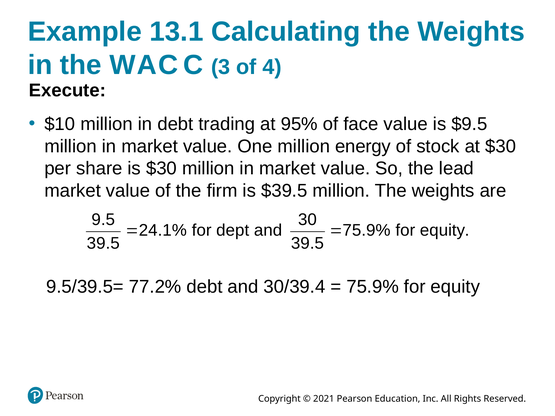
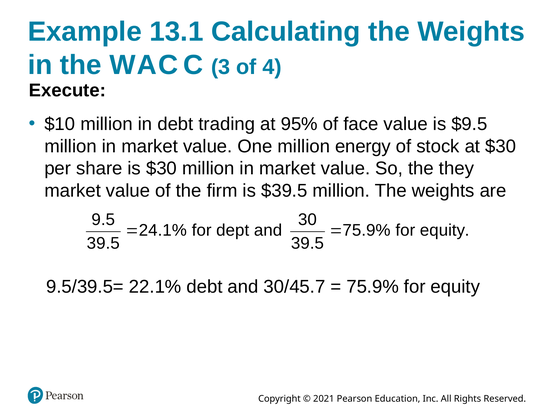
lead: lead -> they (456, 169)
77.2%: 77.2% -> 22.1% (155, 287)
30/39.4: 30/39.4 -> 30/45.7 (295, 287)
